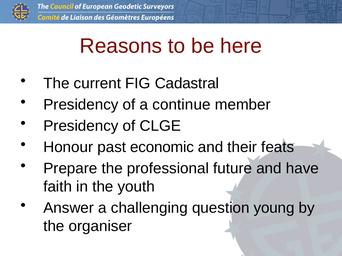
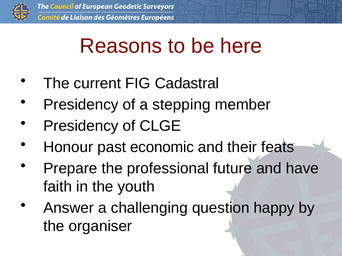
continue: continue -> stepping (181, 105)
young: young -> happy (274, 208)
